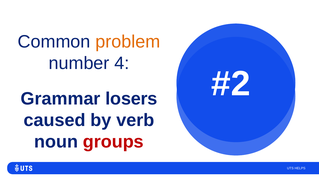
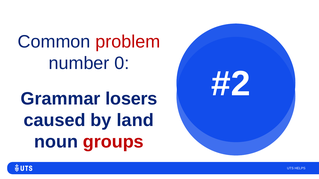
problem colour: orange -> red (128, 42)
4: 4 -> 0 (122, 63)
verb: verb -> land (135, 121)
